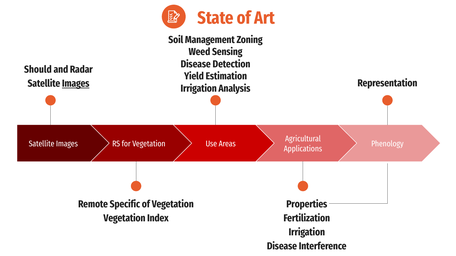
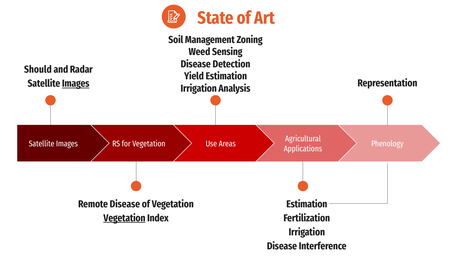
Remote Specific: Specific -> Disease (125, 205)
Properties: Properties -> Estimation (307, 205)
Vegetation underline: none -> present (124, 219)
